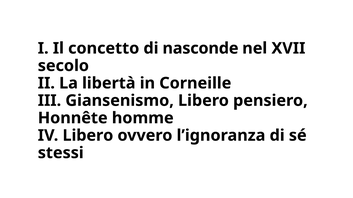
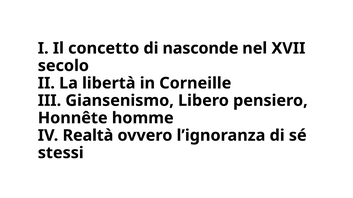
IV Libero: Libero -> Realtà (88, 136)
